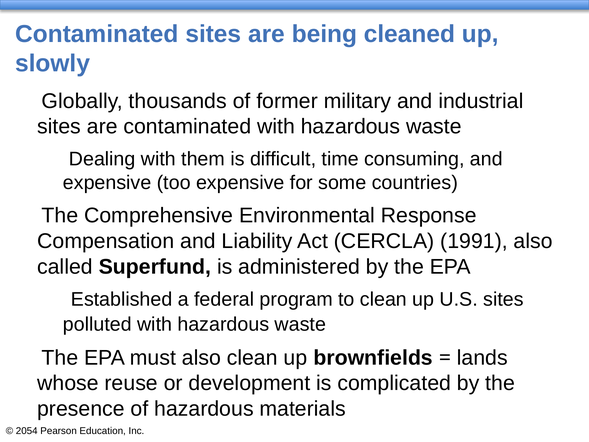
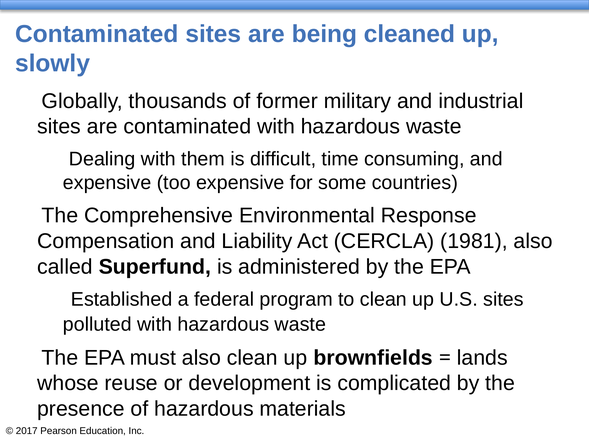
1991: 1991 -> 1981 (474, 241)
2054: 2054 -> 2017 (27, 431)
